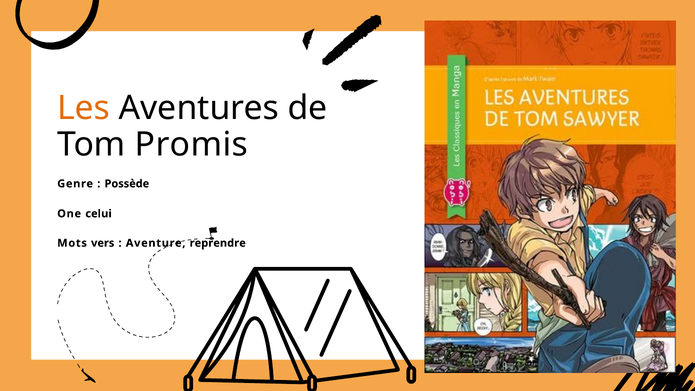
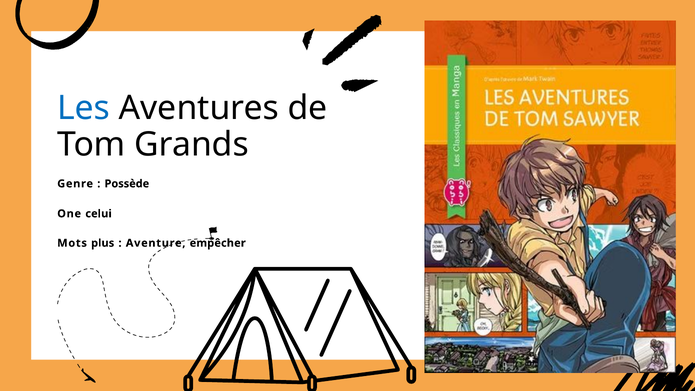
Les colour: orange -> blue (84, 108)
Promis: Promis -> Grands (192, 144)
vers: vers -> plus (103, 243)
reprendre: reprendre -> empêcher (218, 243)
